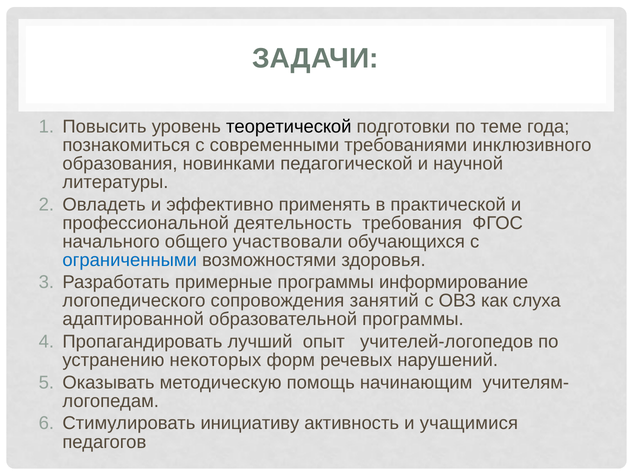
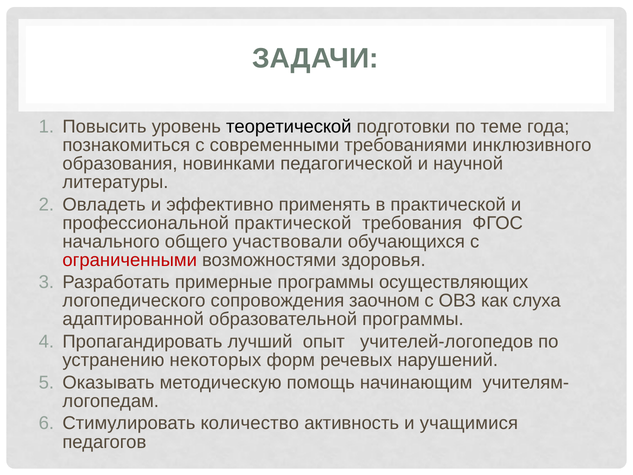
профессиональной деятельность: деятельность -> практической (293, 223)
ограниченными colour: blue -> red (130, 260)
информирование: информирование -> осуществляющих (454, 282)
занятий: занятий -> заочном (384, 301)
инициативу: инициативу -> количество (250, 423)
